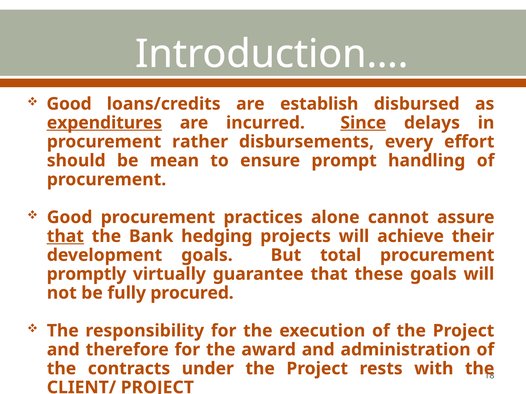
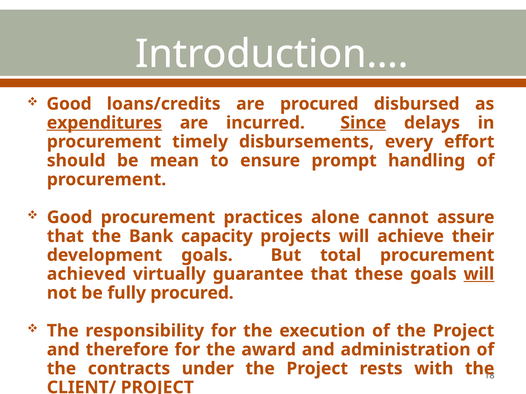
are establish: establish -> procured (319, 104)
rather: rather -> timely (200, 142)
that underline: present -> none (65, 236)
hedging: hedging -> capacity (217, 236)
promptly: promptly -> achieved (86, 274)
will underline: none -> present (479, 274)
